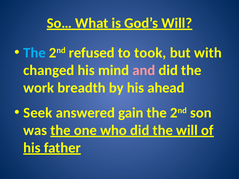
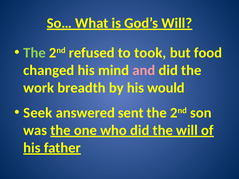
The colour: light blue -> light green (34, 53)
with: with -> food (208, 53)
ahead: ahead -> would (166, 88)
gain: gain -> sent (131, 113)
